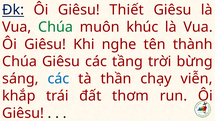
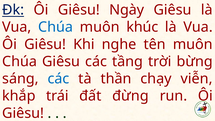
Thiết: Thiết -> Ngày (127, 10)
Chúa colour: green -> blue (56, 27)
tên thành: thành -> muôn (193, 44)
thơm: thơm -> đừng (130, 96)
